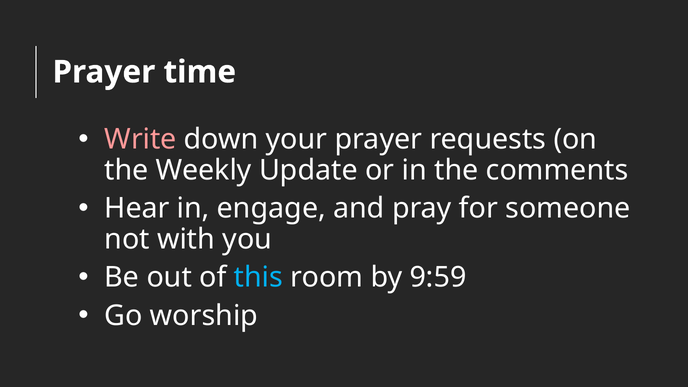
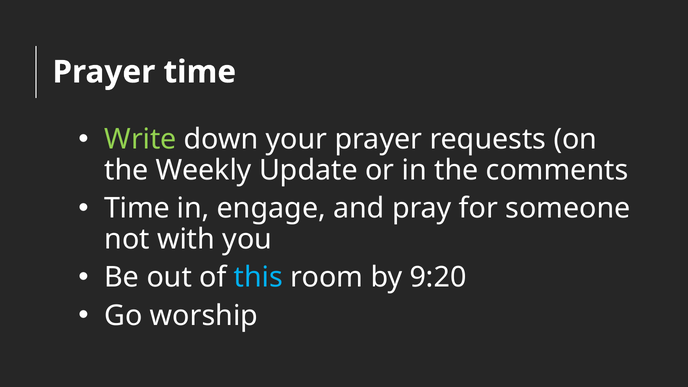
Write colour: pink -> light green (140, 139)
Hear: Hear -> Time (137, 208)
9:59: 9:59 -> 9:20 (438, 277)
